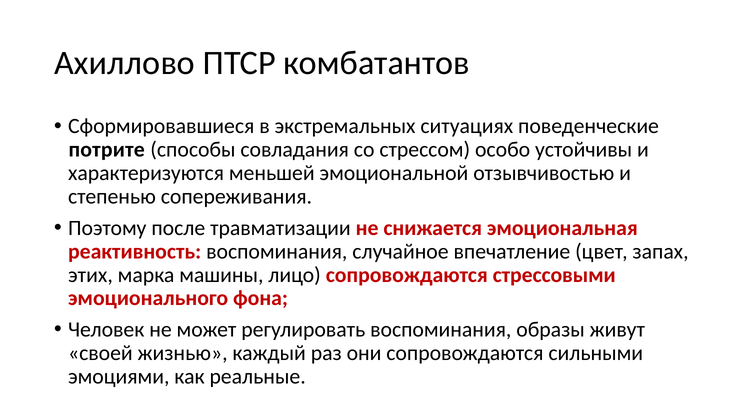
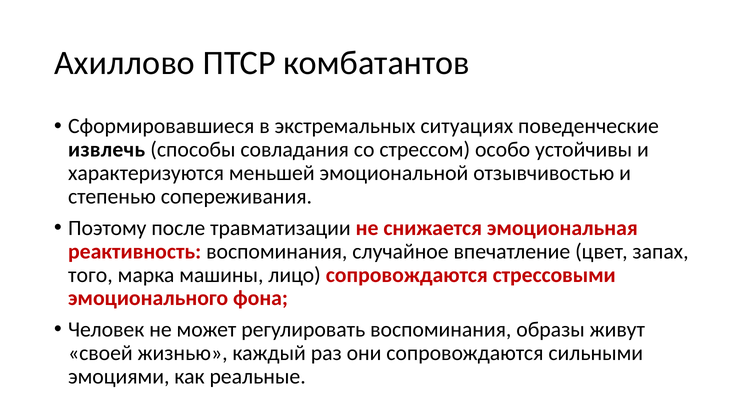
потрите: потрите -> извлечь (107, 149)
этих: этих -> того (90, 275)
